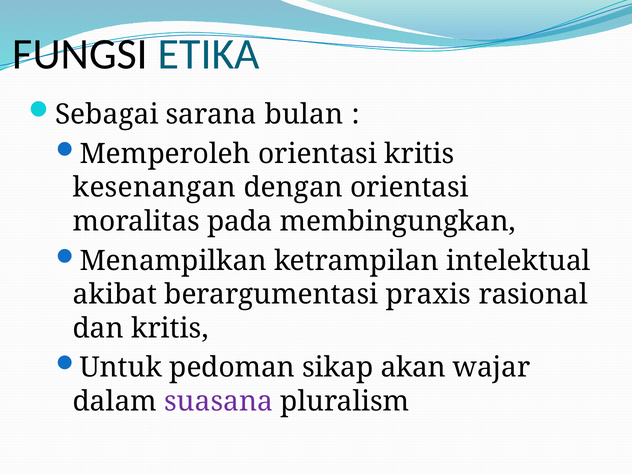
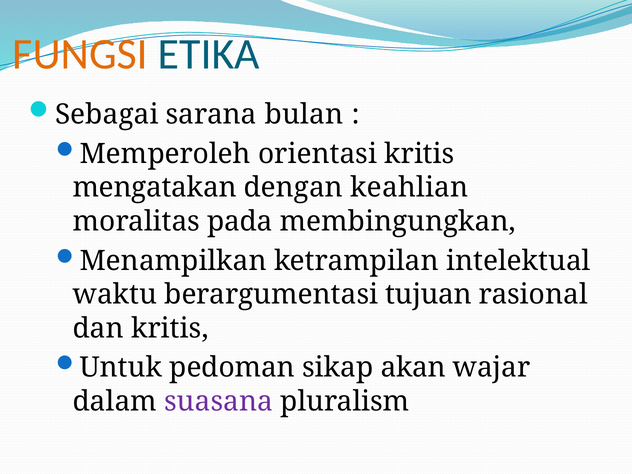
FUNGSI colour: black -> orange (80, 54)
kesenangan: kesenangan -> mengatakan (155, 188)
dengan orientasi: orientasi -> keahlian (409, 188)
akibat: akibat -> waktu (115, 295)
praxis: praxis -> tujuan (429, 295)
